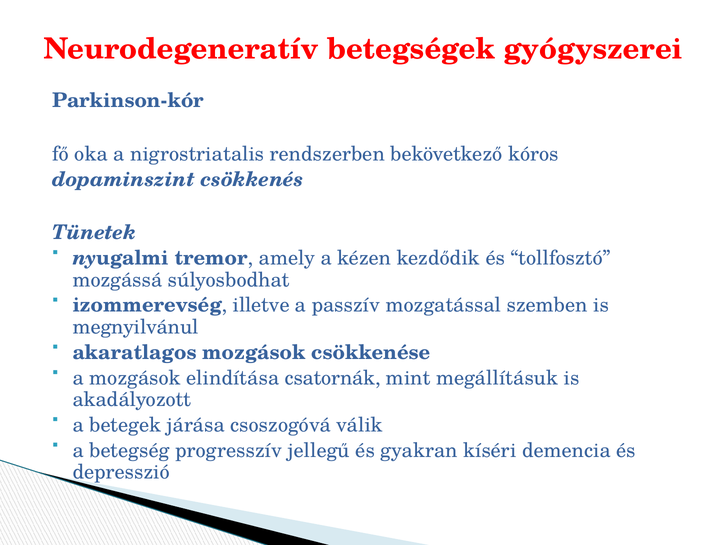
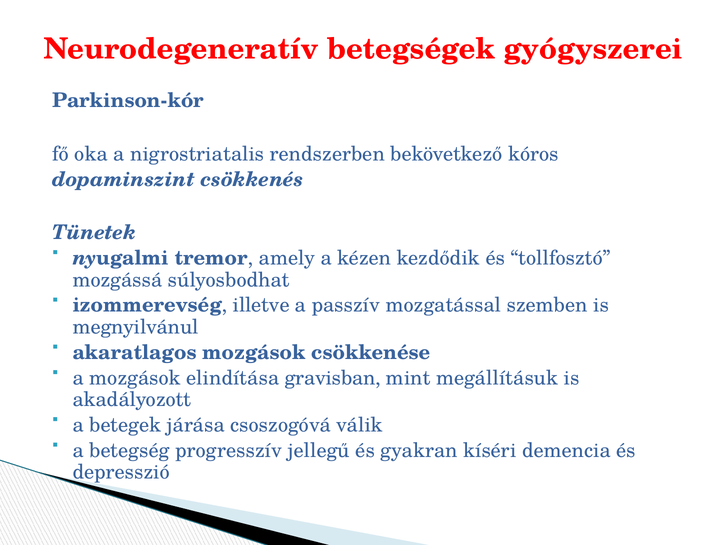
csatornák: csatornák -> gravisban (333, 378)
